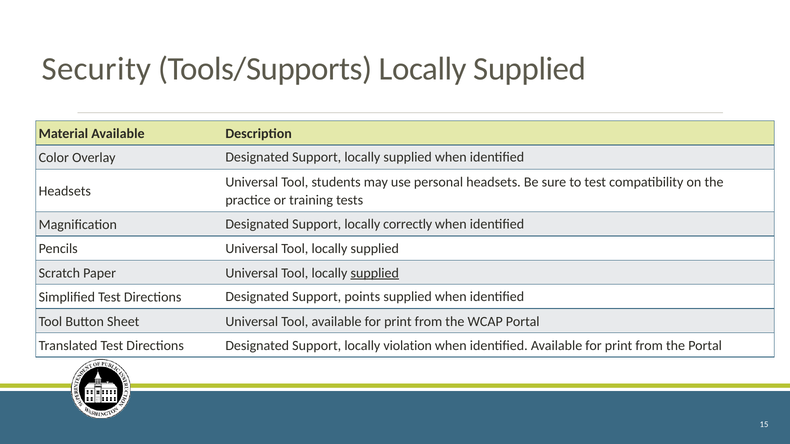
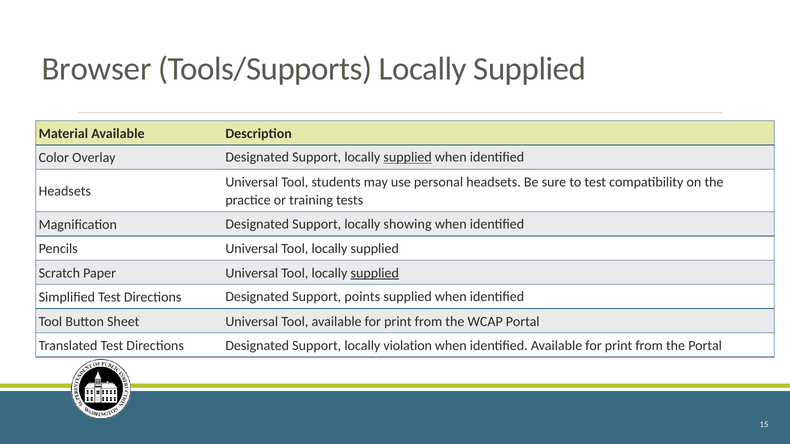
Security: Security -> Browser (97, 69)
supplied underline: none -> present (408, 157)
correctly: correctly -> showing (408, 224)
